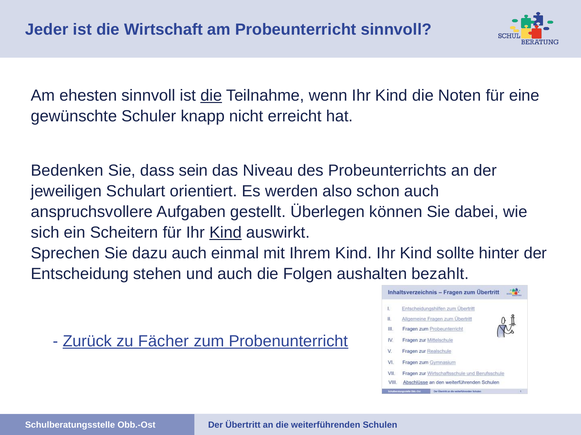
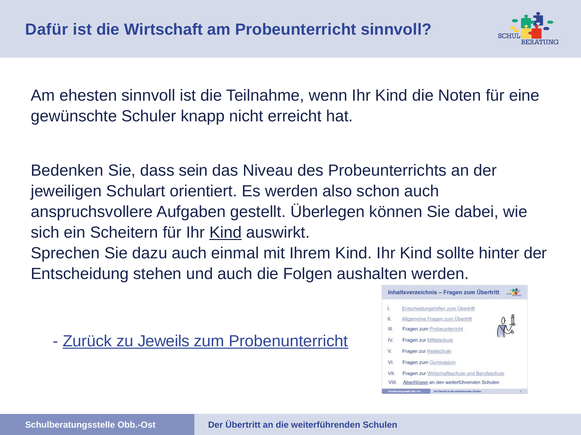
Jeder: Jeder -> Dafür (47, 30)
die underline: present -> none (211, 96)
aushalten bezahlt: bezahlt -> werden (440, 274)
Fächer: Fächer -> Jeweils (164, 342)
